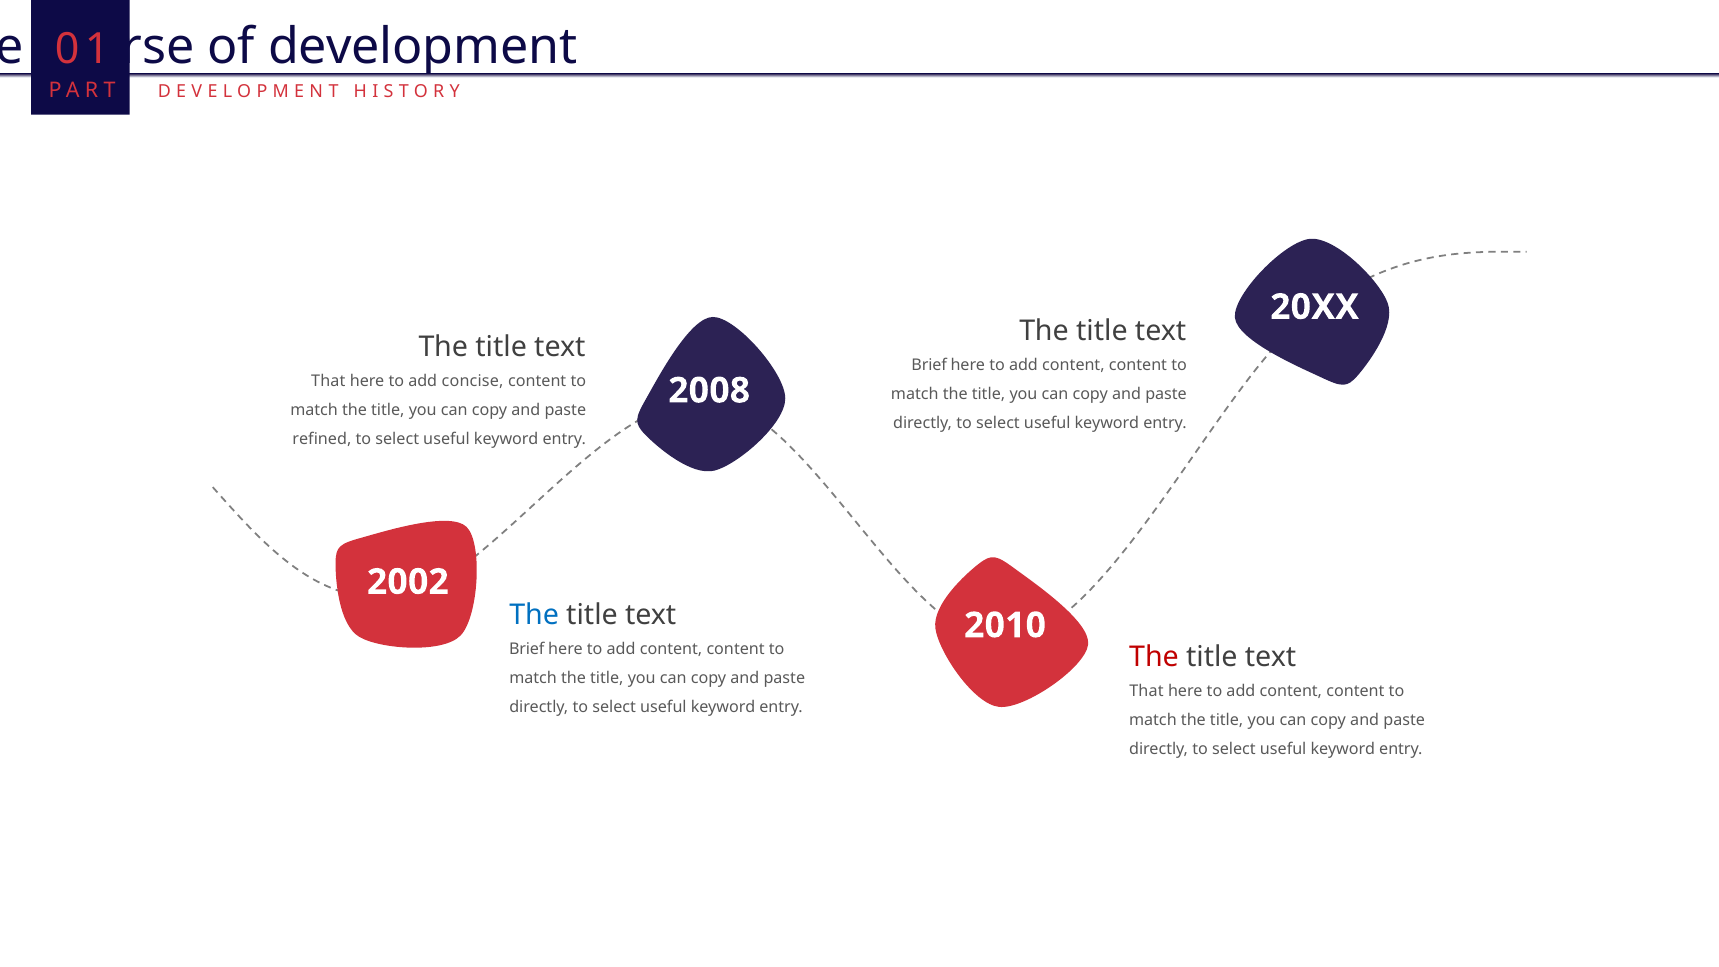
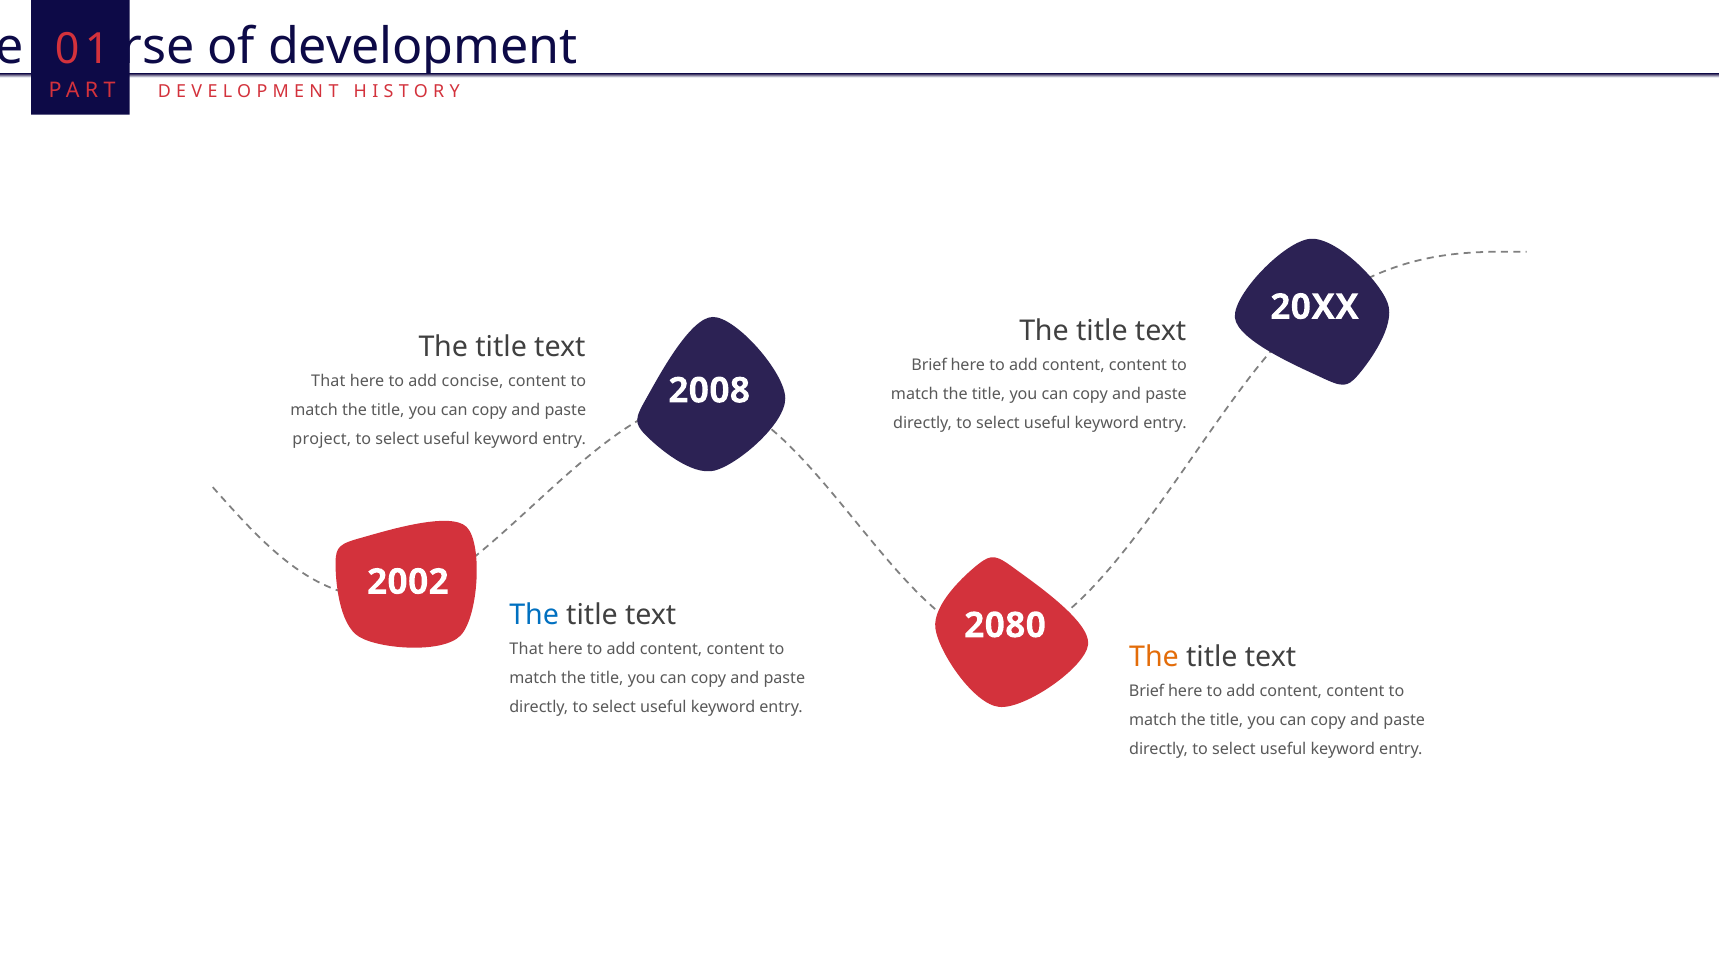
refined: refined -> project (322, 439)
2010: 2010 -> 2080 (1005, 625)
Brief: Brief -> That (527, 649)
The colour: red -> orange (1154, 657)
That: That -> Brief (1147, 691)
